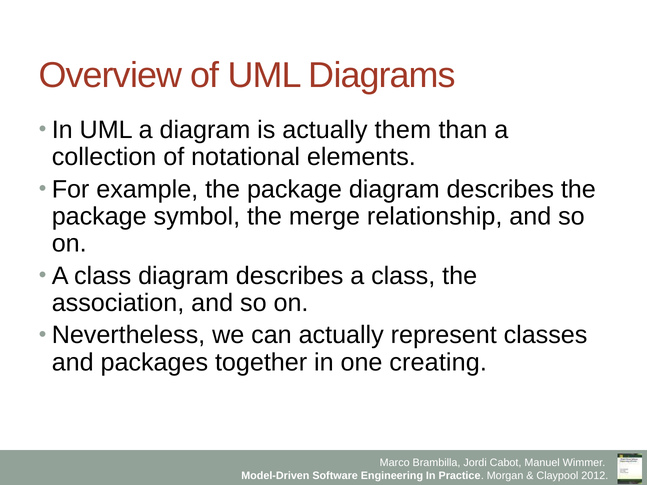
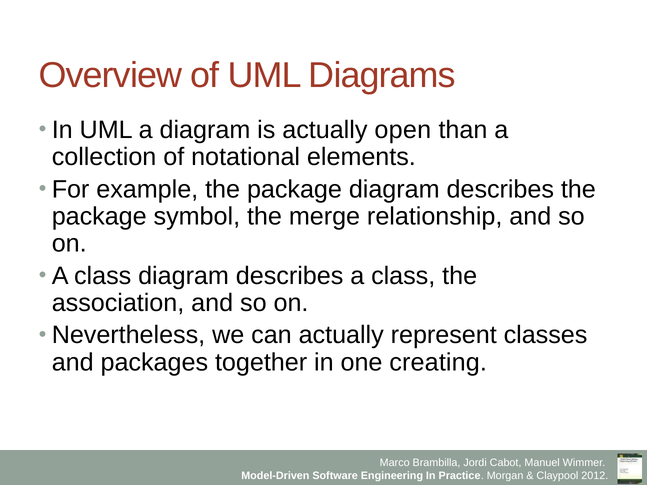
them: them -> open (403, 130)
